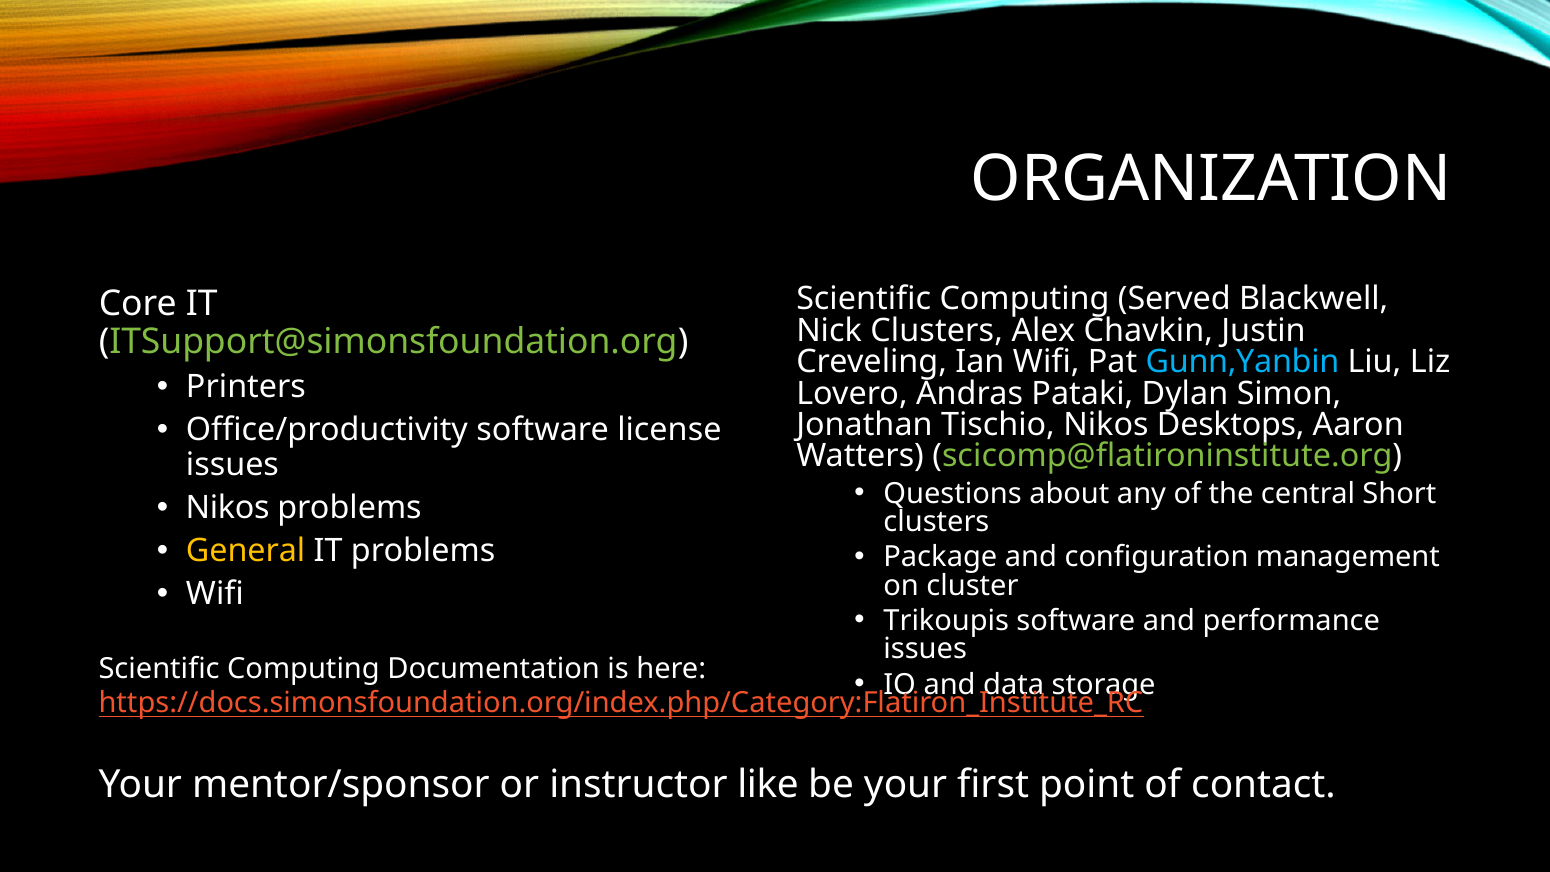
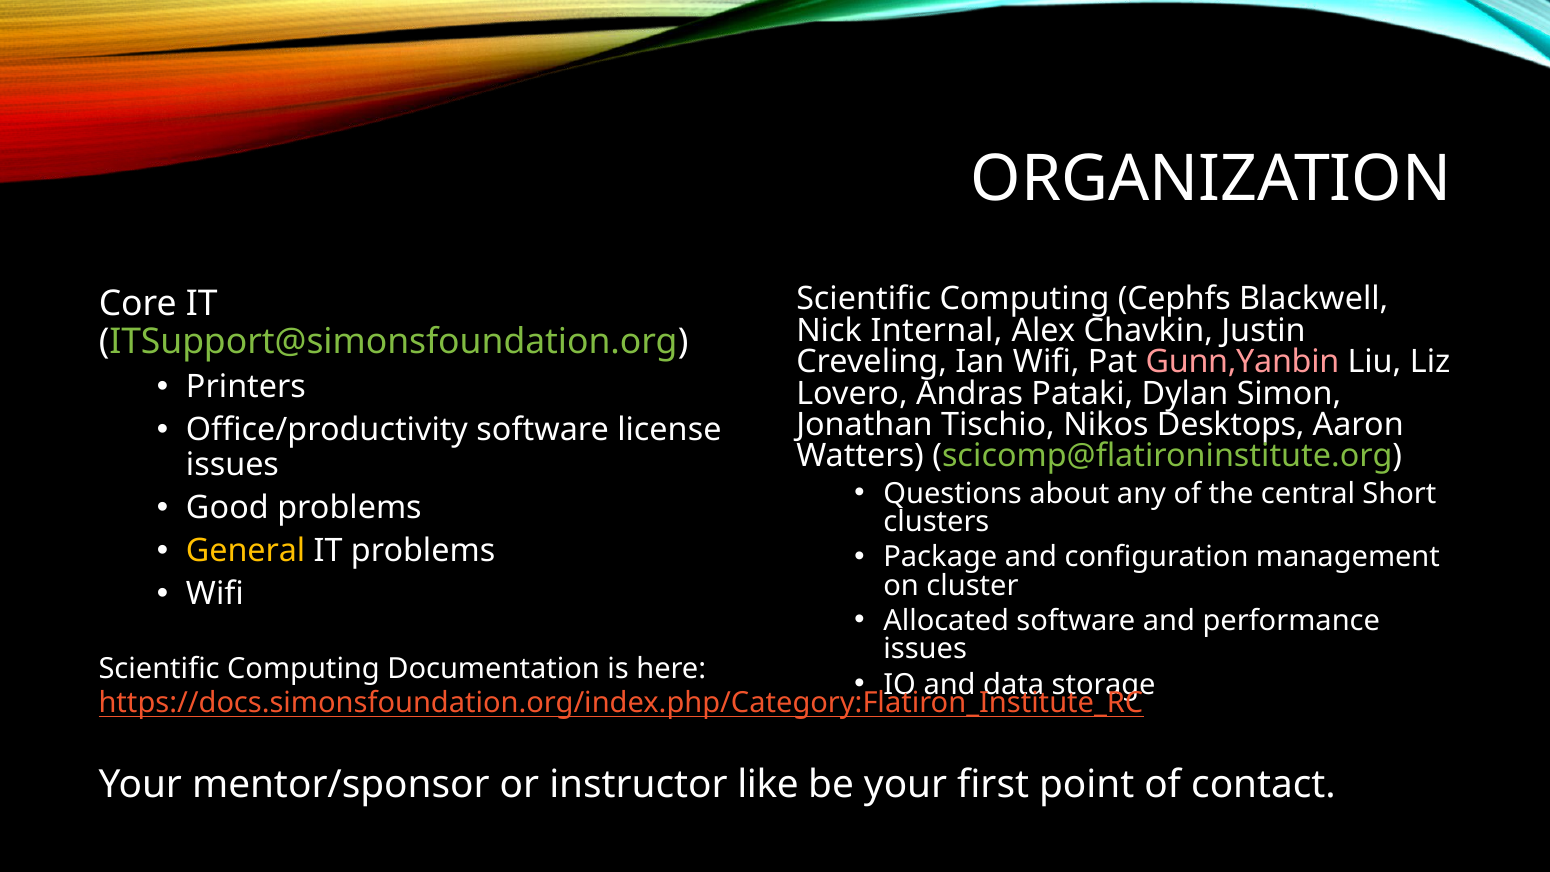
Served: Served -> Cephfs (1174, 299)
Nick Clusters: Clusters -> Internal (937, 331)
Gunn,Yanbin colour: light blue -> pink (1242, 362)
Nikos: Nikos -> Good (227, 508)
Trikoupis: Trikoupis -> Allocated (946, 621)
